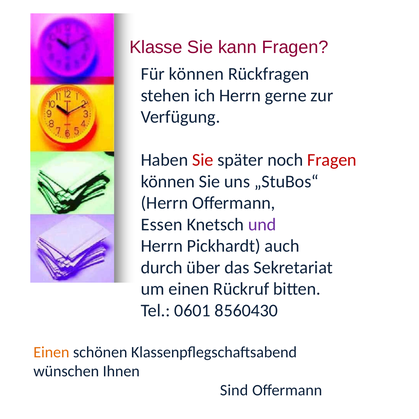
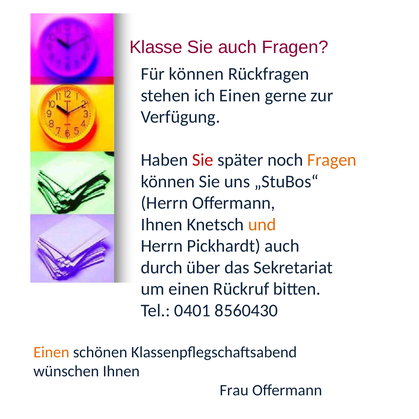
Sie kann: kann -> auch (237, 47)
ich Herrn: Herrn -> Einen (240, 95)
Fragen colour: red -> orange (332, 160)
Essen: Essen -> Ihnen (162, 224)
und colour: purple -> orange (262, 224)
0601: 0601 -> 0401 (192, 310)
Sind: Sind -> Frau (234, 390)
